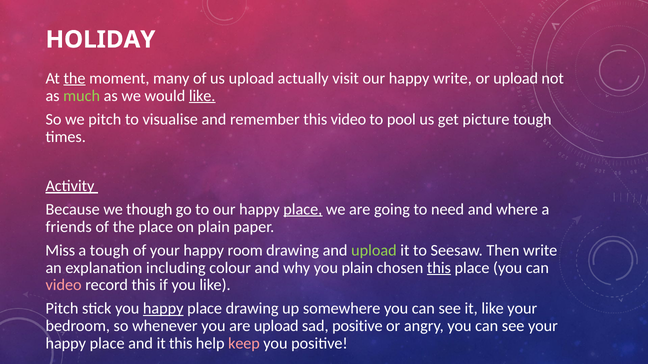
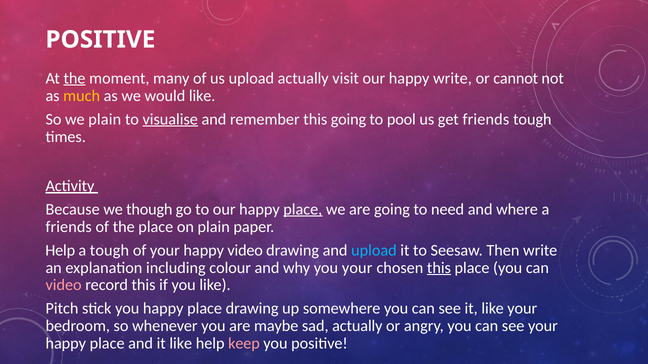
HOLIDAY: HOLIDAY -> POSITIVE (100, 40)
or upload: upload -> cannot (516, 78)
much colour: light green -> yellow (82, 96)
like underline: present -> none (202, 96)
we pitch: pitch -> plain (105, 119)
visualise underline: none -> present (170, 119)
this video: video -> going (348, 119)
get picture: picture -> friends (486, 119)
Miss: Miss -> Help (60, 251)
happy room: room -> video (245, 251)
upload colour: light green -> light blue (374, 251)
you plain: plain -> your (357, 268)
happy underline: present -> none (163, 309)
are upload: upload -> maybe (276, 327)
sad positive: positive -> actually (357, 327)
and it this: this -> like (181, 344)
